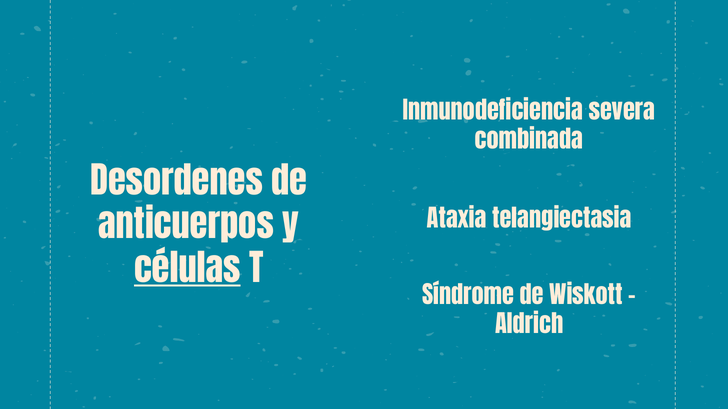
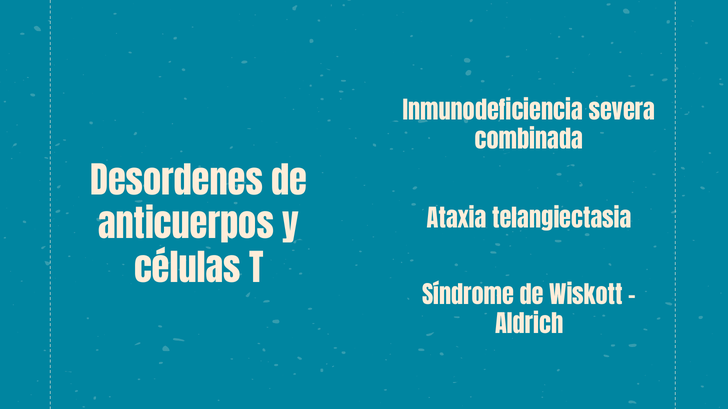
células underline: present -> none (187, 270)
